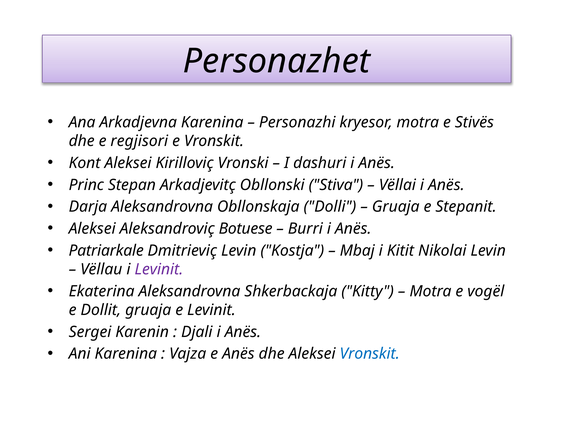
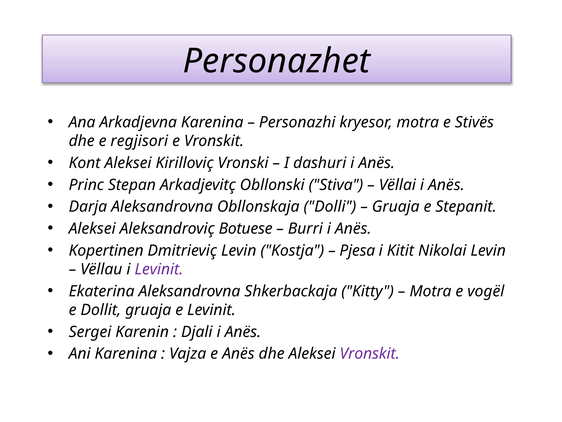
Patriarkale: Patriarkale -> Kopertinen (106, 250)
Mbaj: Mbaj -> Pjesa (357, 250)
Vronskit colour: blue -> purple (370, 353)
